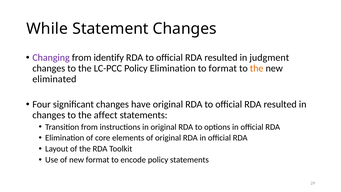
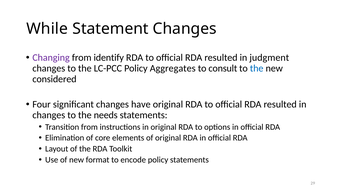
Policy Elimination: Elimination -> Aggregates (173, 68)
to format: format -> consult (223, 68)
the colour: orange -> blue (257, 68)
eliminated: eliminated -> considered (54, 79)
affect: affect -> needs (106, 115)
